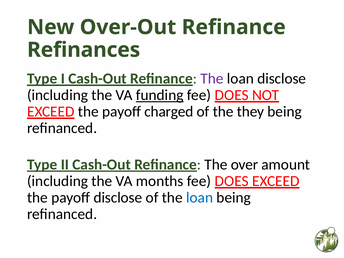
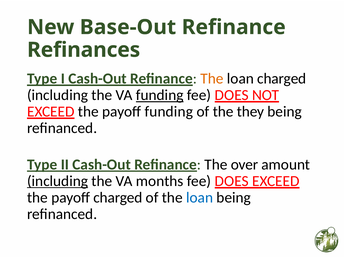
Over-Out: Over-Out -> Base-Out (128, 27)
The colour: purple -> orange (212, 79)
loan disclose: disclose -> charged (282, 79)
payoff charged: charged -> funding (169, 112)
including underline: none -> present (58, 181)
payoff disclose: disclose -> charged (118, 198)
